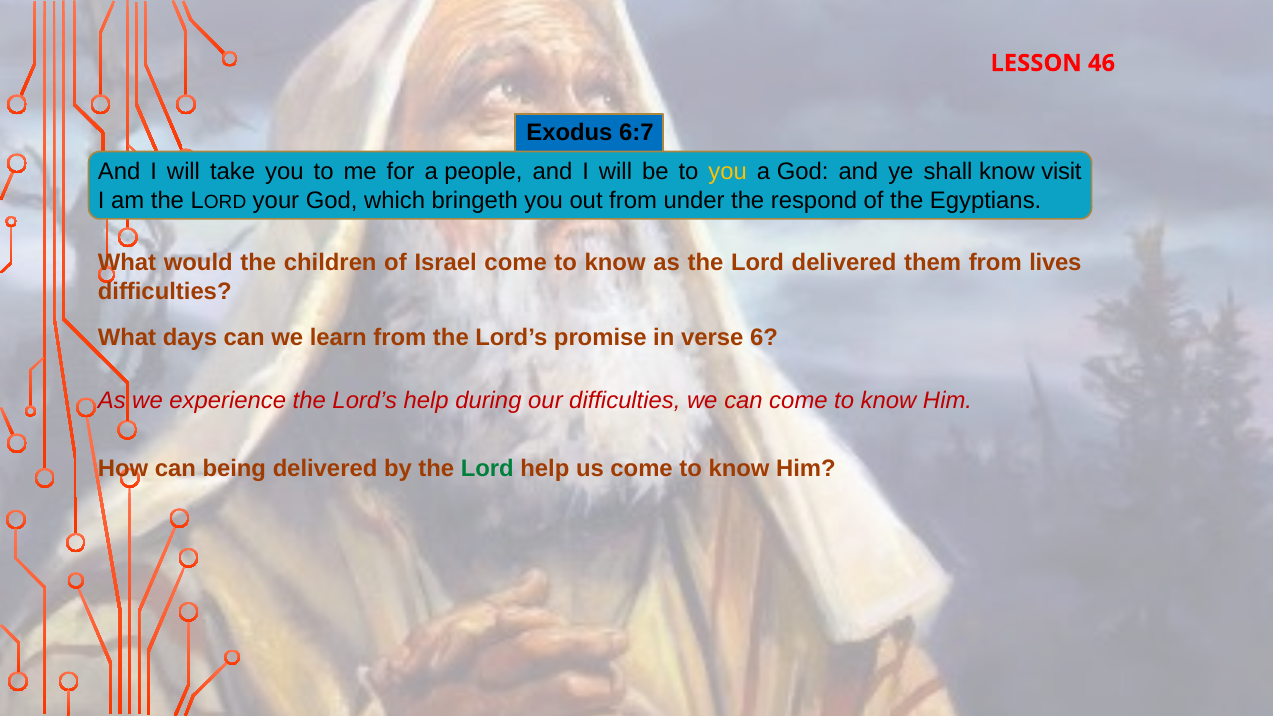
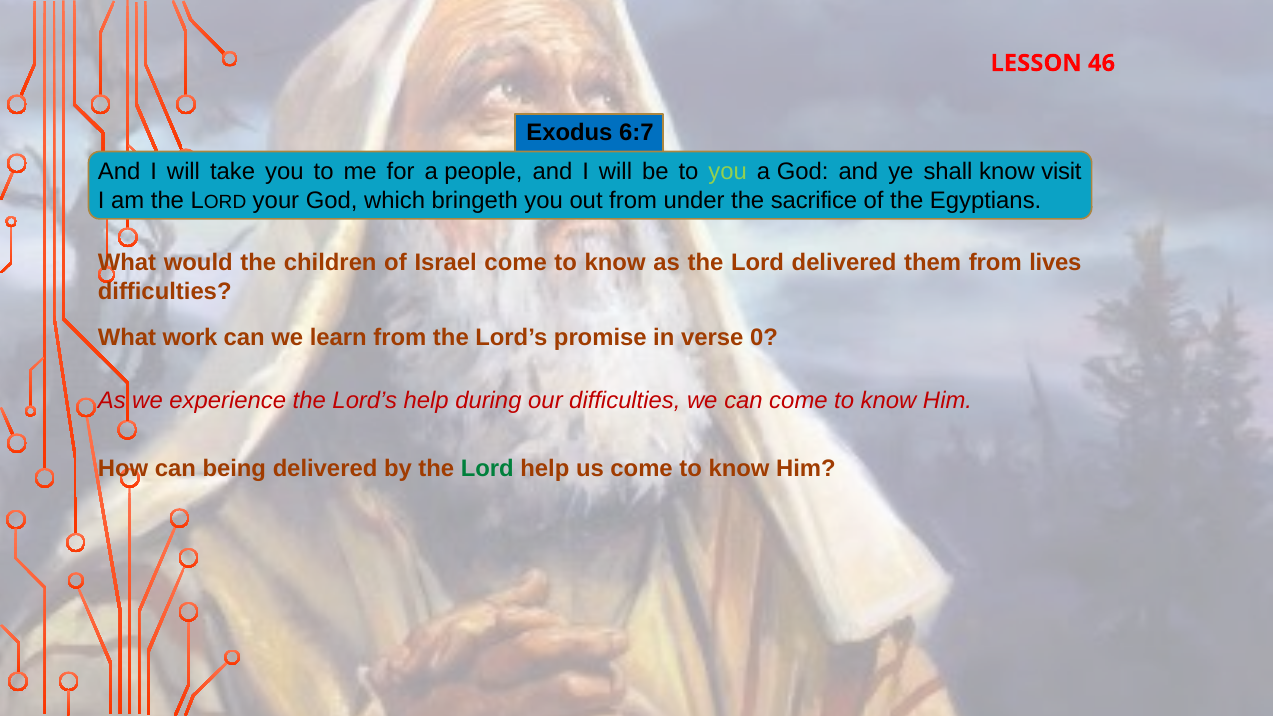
you colour: yellow -> light green (728, 172)
respond: respond -> sacrifice (814, 201)
days: days -> work (190, 337)
6: 6 -> 0 (764, 337)
